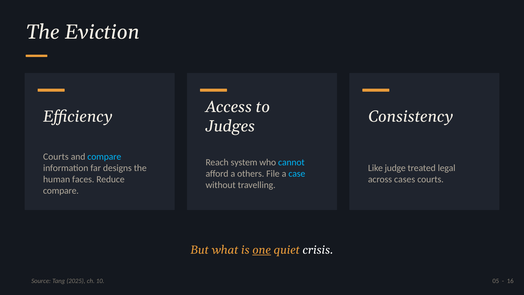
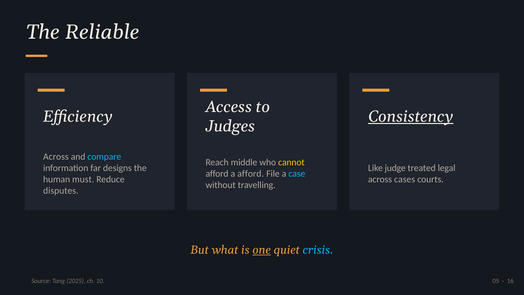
Eviction: Eviction -> Reliable (102, 32)
Consistency underline: none -> present (411, 116)
Courts: Courts -> Across (56, 157)
system: system -> middle (244, 162)
cannot colour: light blue -> yellow (291, 162)
a others: others -> afford (251, 174)
faces: faces -> must (83, 179)
compare: compare -> disputes (61, 191)
crisis colour: white -> light blue (318, 250)
